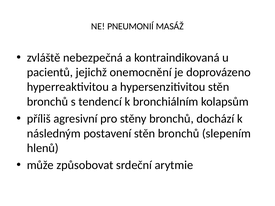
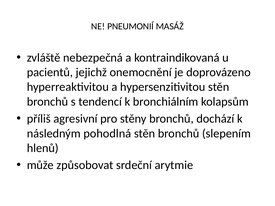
postavení: postavení -> pohodlná (107, 134)
